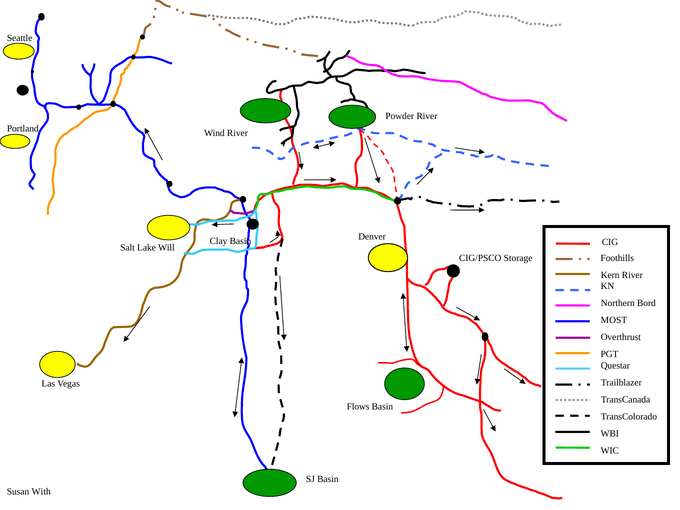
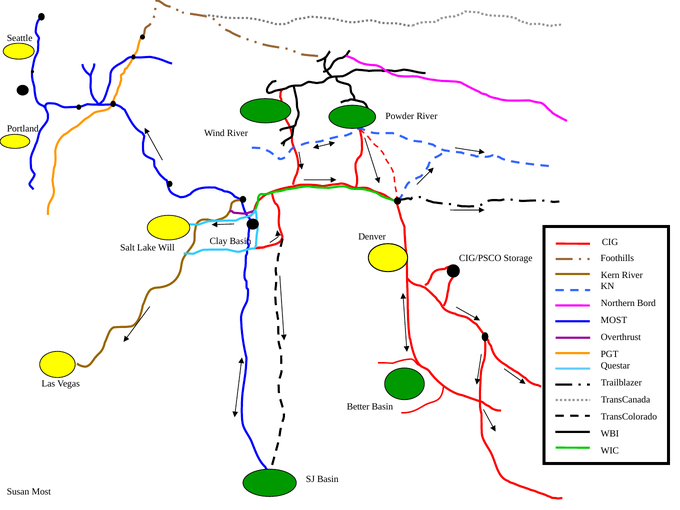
Flows: Flows -> Better (358, 406)
Susan With: With -> Most (41, 491)
